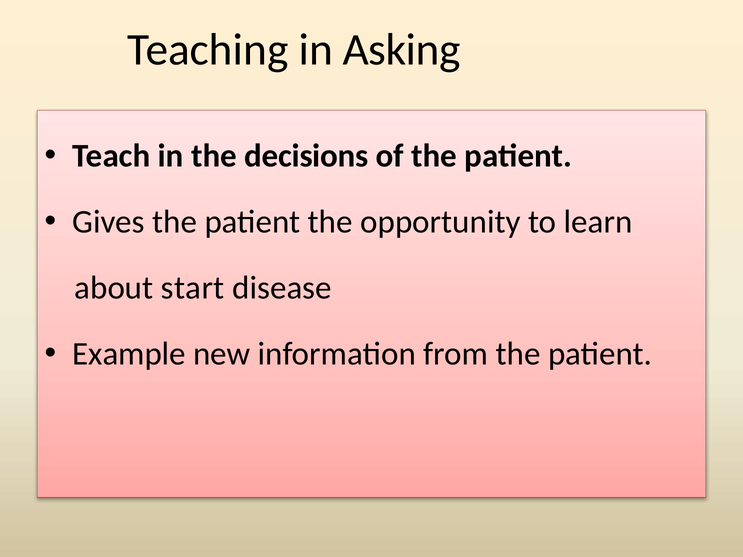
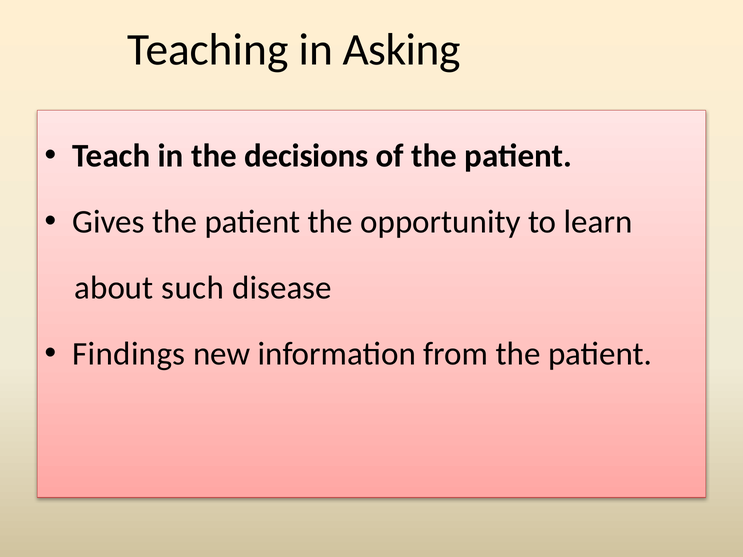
start: start -> such (193, 288)
Example: Example -> Findings (129, 354)
